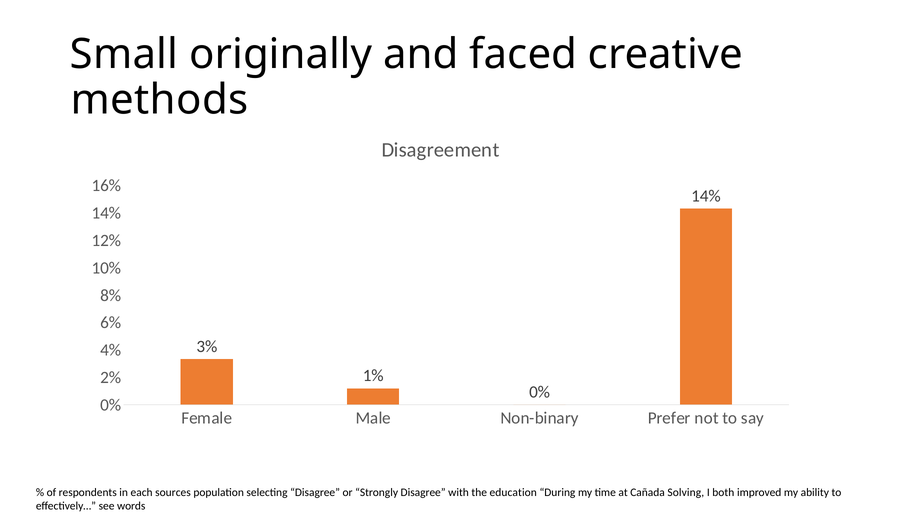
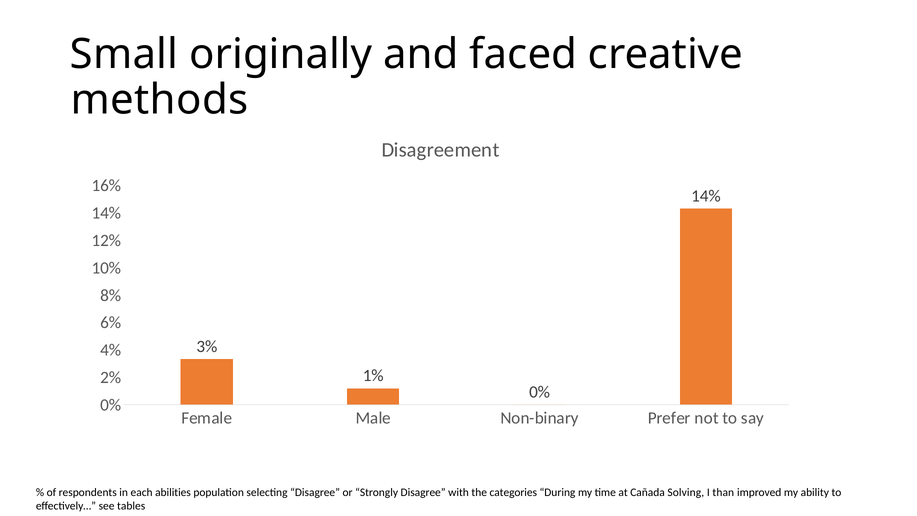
sources: sources -> abilities (173, 492)
education: education -> categories (513, 492)
both: both -> than (723, 492)
words: words -> tables (131, 506)
